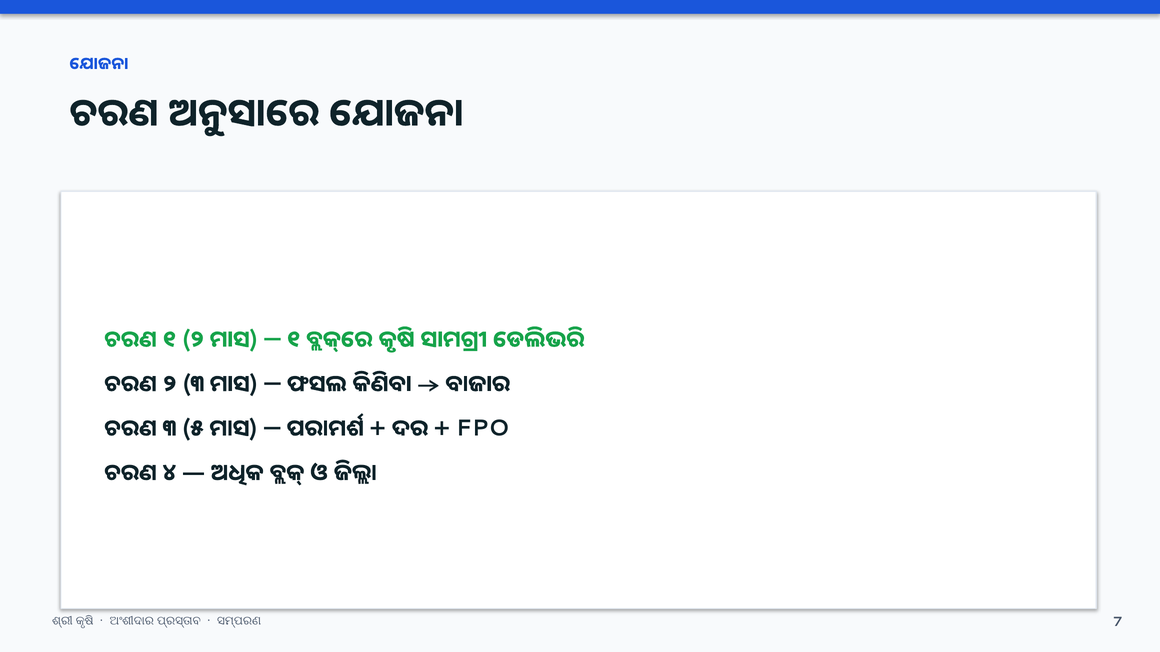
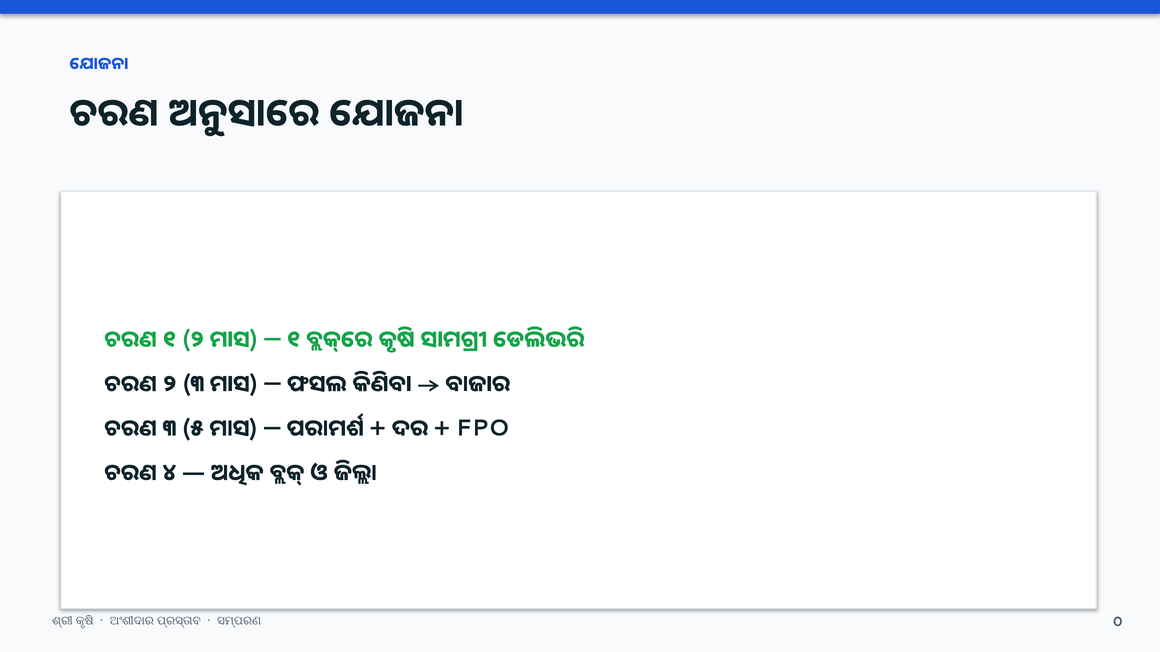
7: 7 -> 0 (1118, 622)
